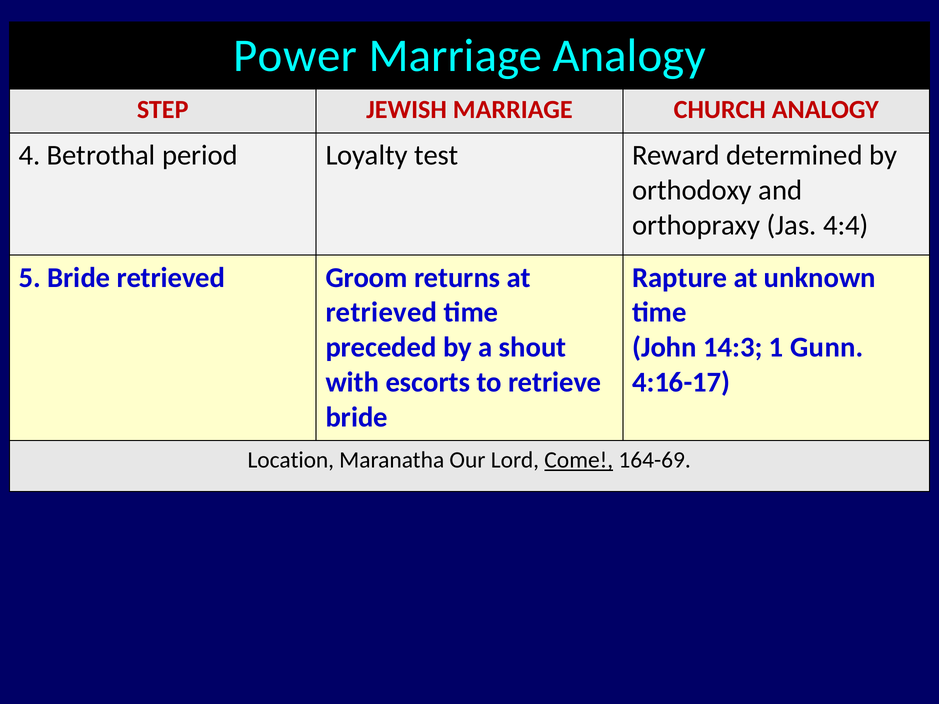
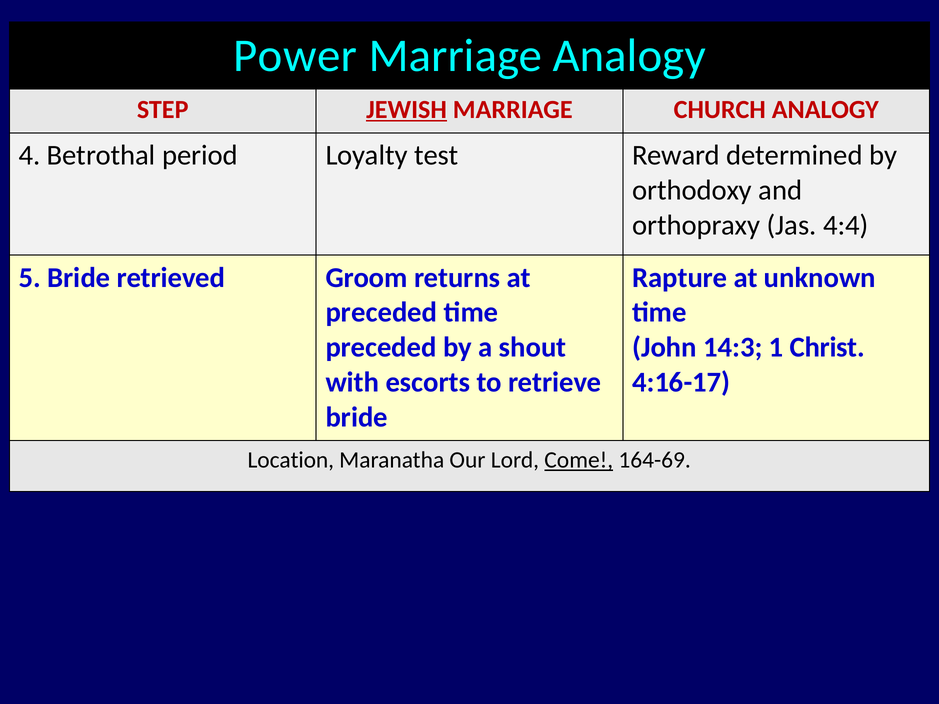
JEWISH underline: none -> present (407, 110)
retrieved: retrieved -> preceded (381, 313)
Gunn: Gunn -> Christ (827, 348)
